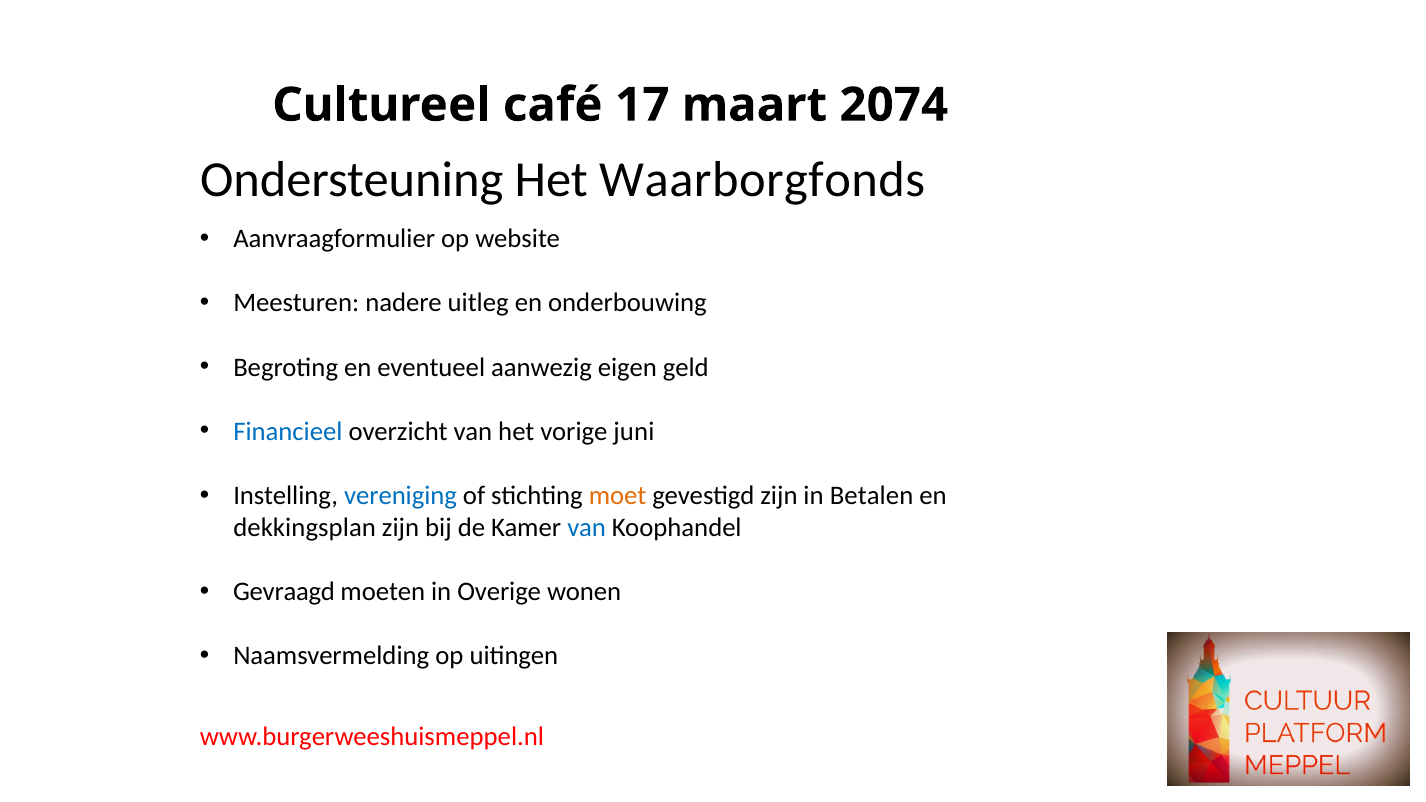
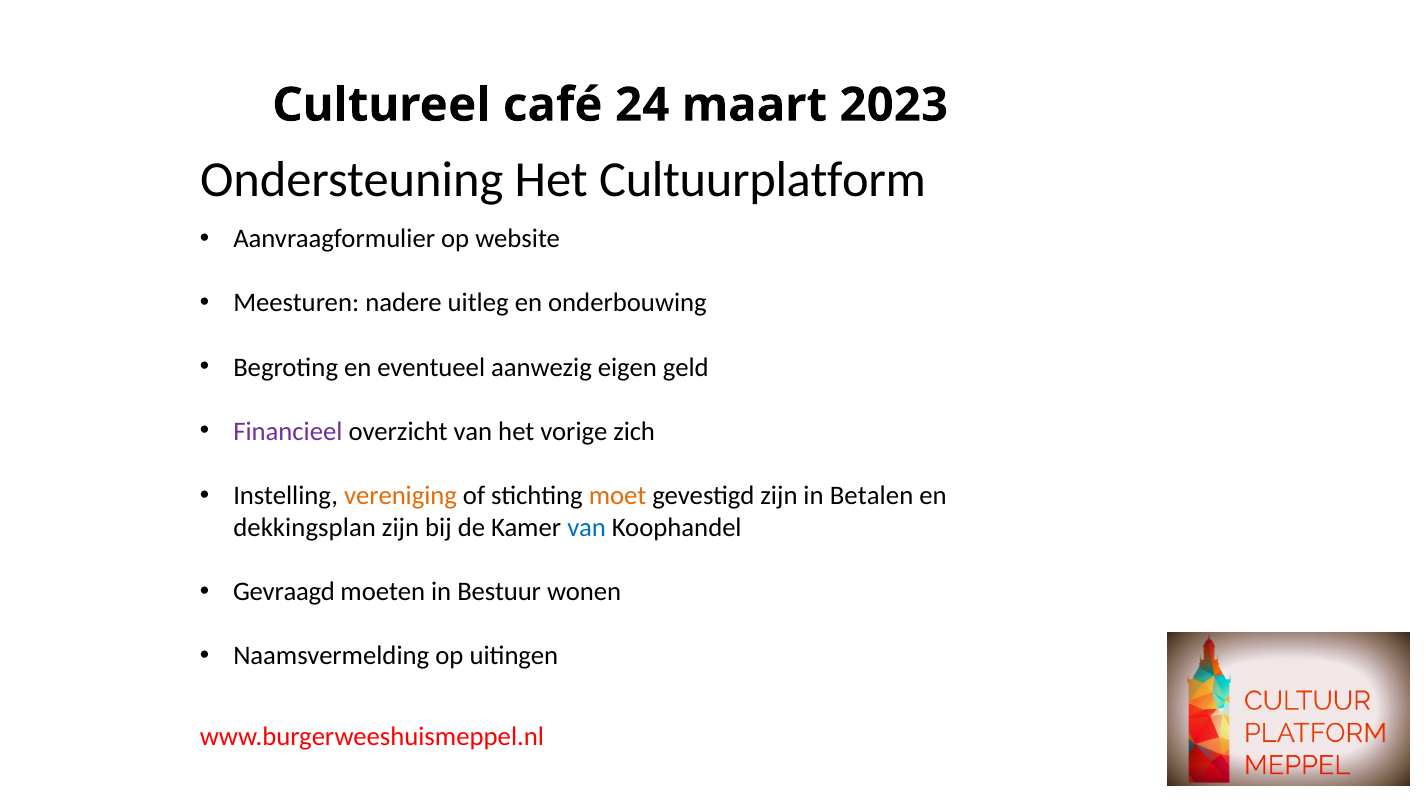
17: 17 -> 24 (642, 105)
2074: 2074 -> 2023 (894, 105)
Waarborgfonds: Waarborgfonds -> Cultuurplatform (763, 179)
Financieel colour: blue -> purple (288, 432)
juni: juni -> zich (634, 432)
vereniging colour: blue -> orange (400, 496)
Overige: Overige -> Bestuur (499, 592)
